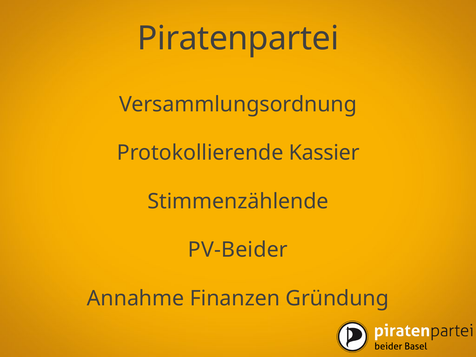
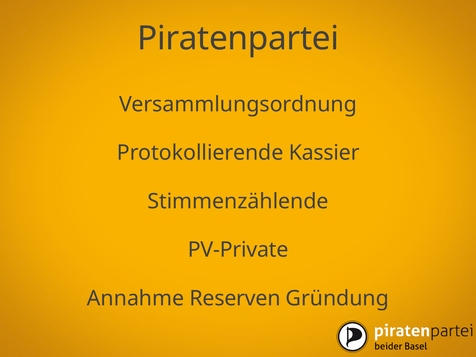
PV-Beider: PV-Beider -> PV-Private (238, 250)
Finanzen: Finanzen -> Reserven (235, 298)
